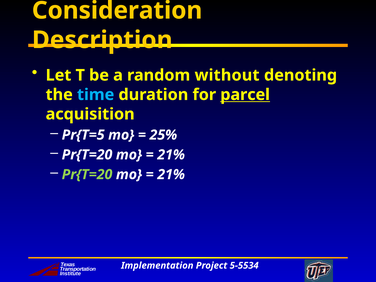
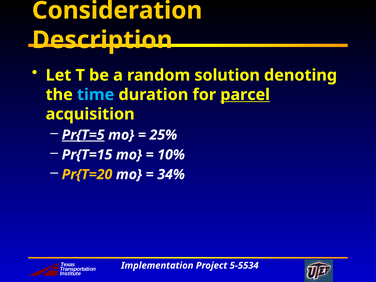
without: without -> solution (227, 75)
Pr{T=5 underline: none -> present (83, 135)
Pr{T=20: Pr{T=20 -> Pr{T=15 (87, 155)
21%: 21% -> 10% (171, 155)
Pr{T=20 colour: light green -> yellow (87, 174)
21%: 21% -> 34% (171, 174)
